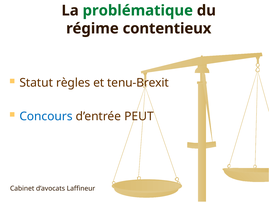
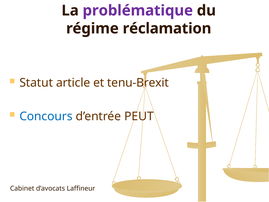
problématique colour: green -> purple (138, 11)
contentieux: contentieux -> réclamation (167, 28)
règles: règles -> article (73, 83)
